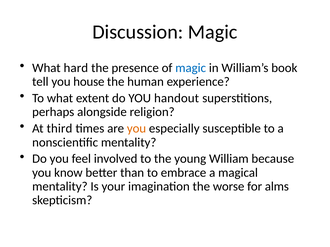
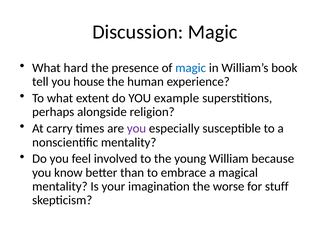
handout: handout -> example (177, 98)
third: third -> carry (60, 129)
you colour: orange -> purple (136, 129)
alms: alms -> stuff (277, 187)
